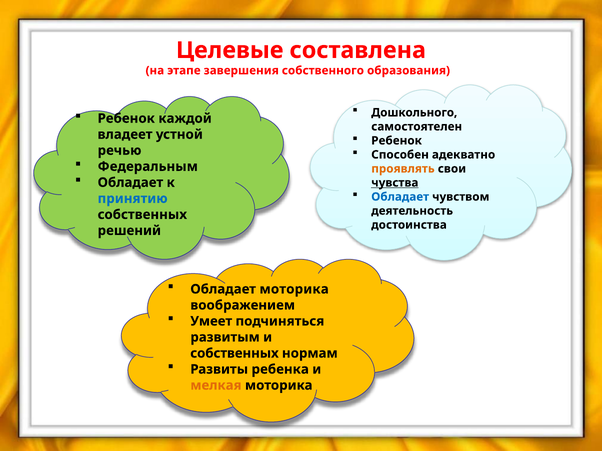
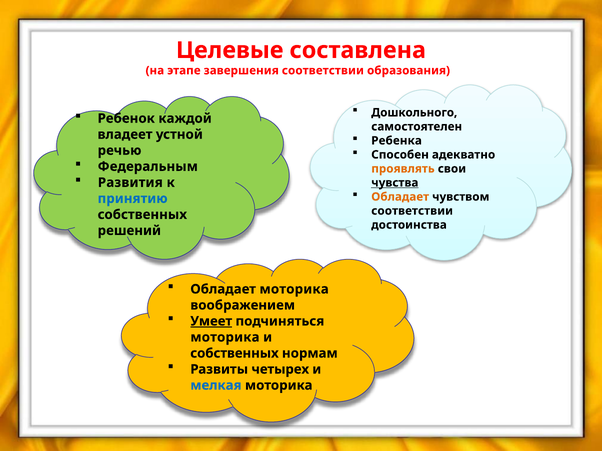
завершения собственного: собственного -> соответствии (323, 71)
Ребенок: Ребенок -> Ребенка (397, 141)
Обладает: Обладает -> Развития (130, 183)
Обладает colour: blue -> orange (400, 197)
деятельность: деятельность -> соответствии (412, 211)
Умеет underline: none -> present (211, 322)
развитым: развитым -> моторика (225, 338)
ребенка: ребенка -> четырех (280, 370)
мелкая colour: orange -> blue (216, 386)
